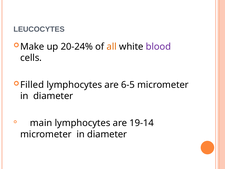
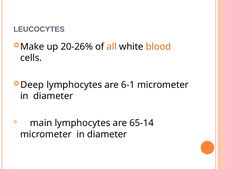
20-24%: 20-24% -> 20-26% (77, 47)
blood colour: purple -> orange (158, 47)
Filled: Filled -> Deep (32, 85)
6-5: 6-5 -> 6-1 (128, 85)
19-14: 19-14 -> 65-14 (142, 123)
